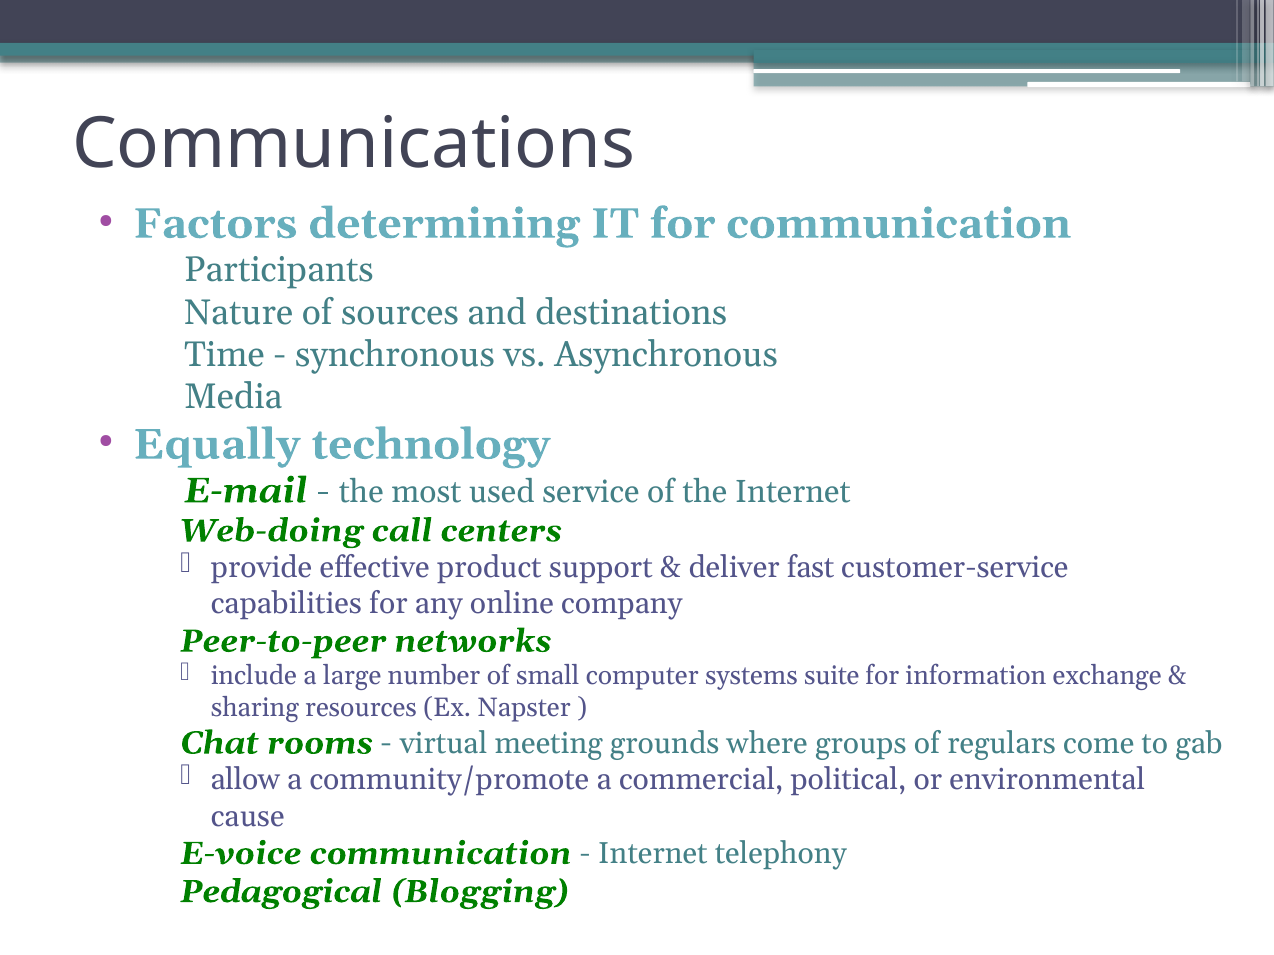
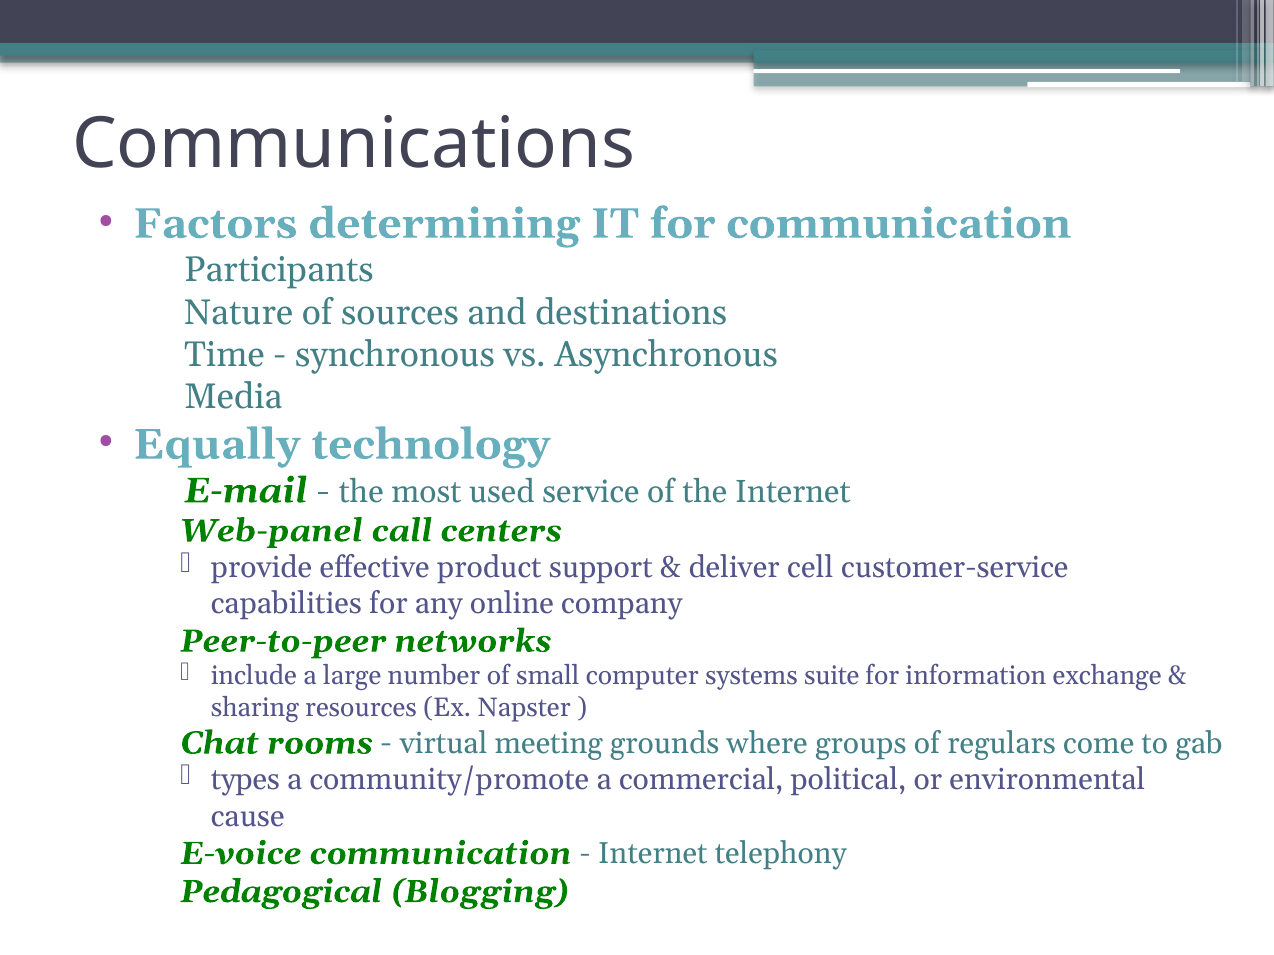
Web-doing: Web-doing -> Web-panel (272, 531)
fast: fast -> cell (810, 568)
allow: allow -> types (245, 780)
